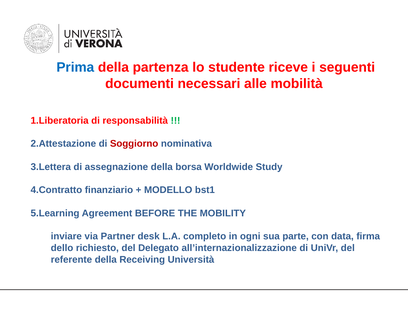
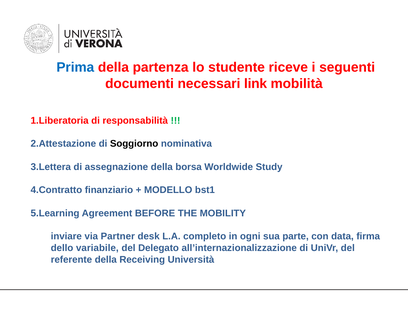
alle: alle -> link (256, 84)
Soggiorno colour: red -> black (134, 143)
richiesto: richiesto -> variabile (97, 248)
